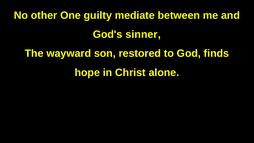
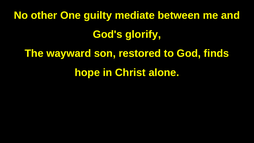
sinner: sinner -> glorify (143, 34)
